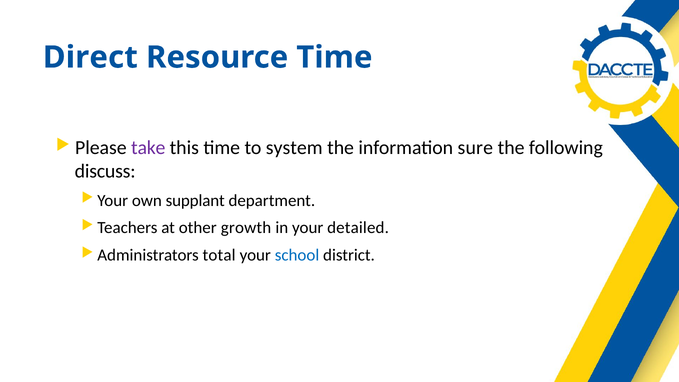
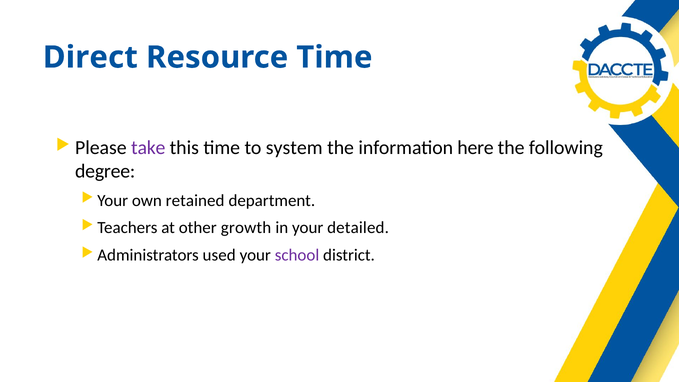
sure: sure -> here (475, 148)
discuss: discuss -> degree (105, 171)
supplant: supplant -> retained (195, 200)
total: total -> used (219, 255)
school colour: blue -> purple (297, 255)
